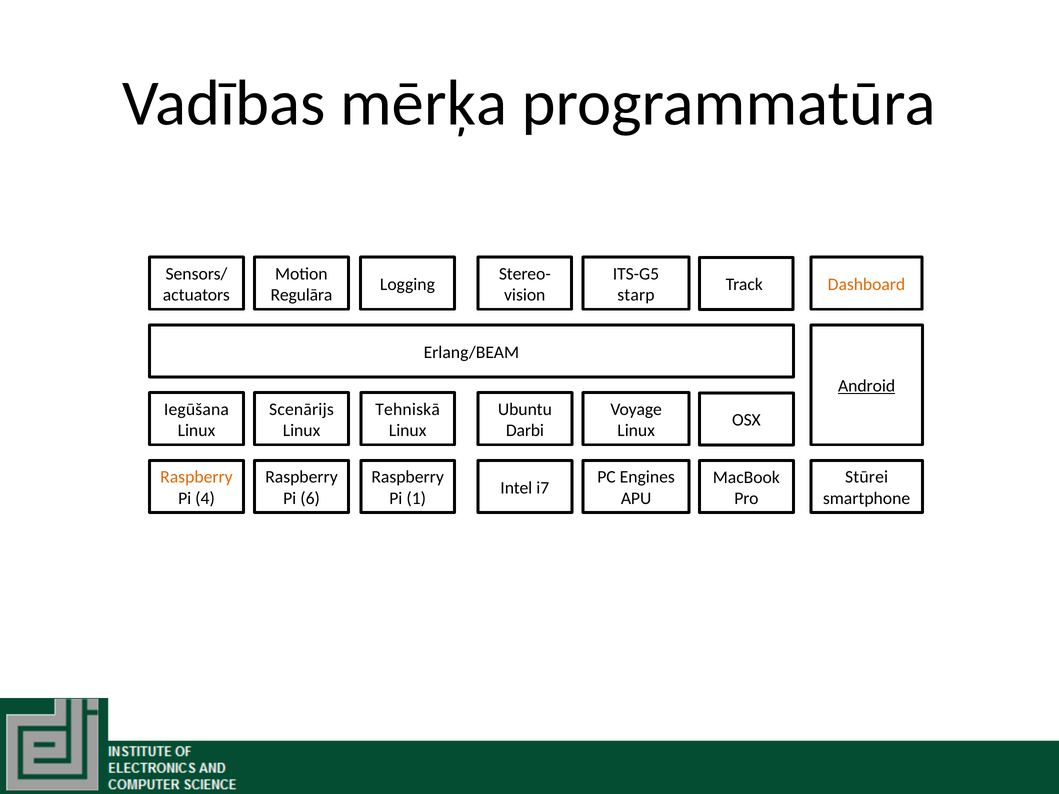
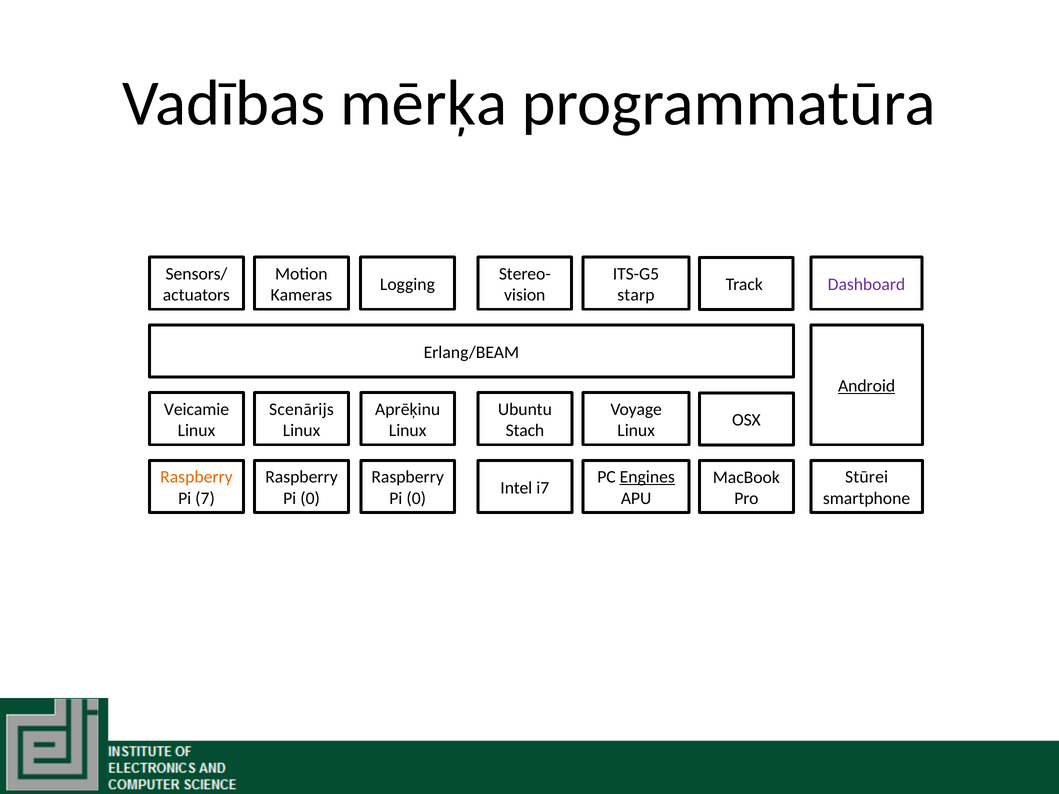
Dashboard colour: orange -> purple (866, 285)
Regulāra: Regulāra -> Kameras (301, 295)
Iegūšana: Iegūšana -> Veicamie (197, 410)
Tehniskā: Tehniskā -> Aprēķinu (408, 410)
Darbi: Darbi -> Stach (525, 431)
Engines underline: none -> present (647, 477)
4: 4 -> 7 (205, 498)
6: 6 -> 0 (310, 498)
1: 1 -> 0 (416, 498)
